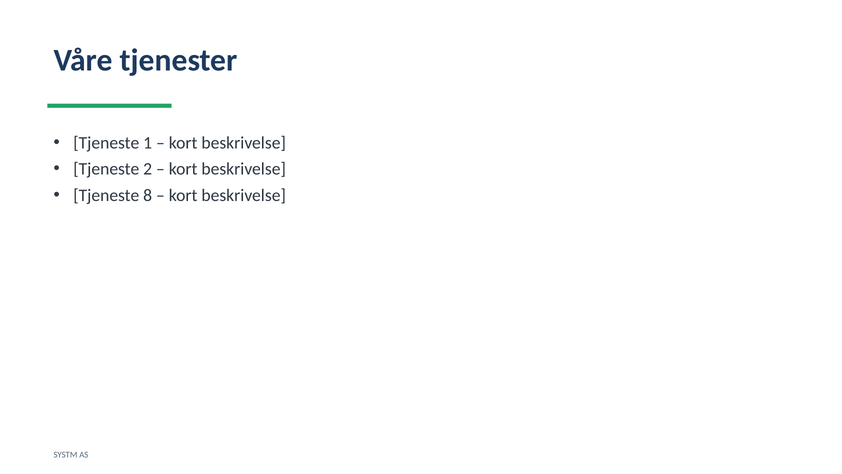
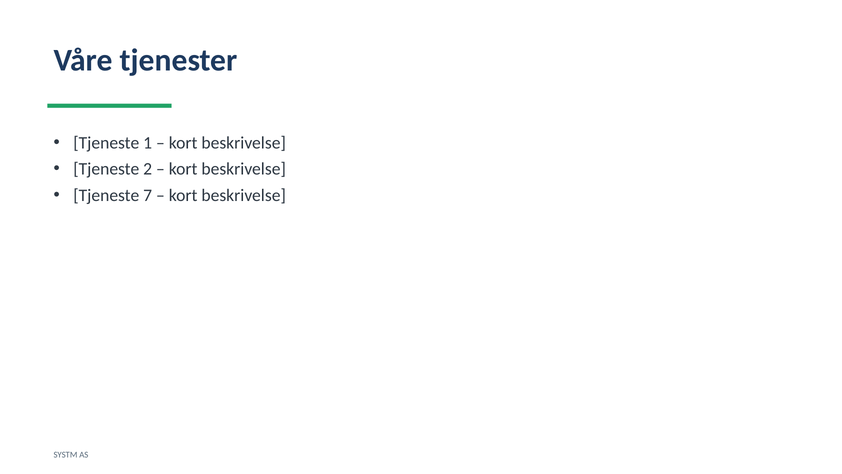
8: 8 -> 7 (148, 195)
